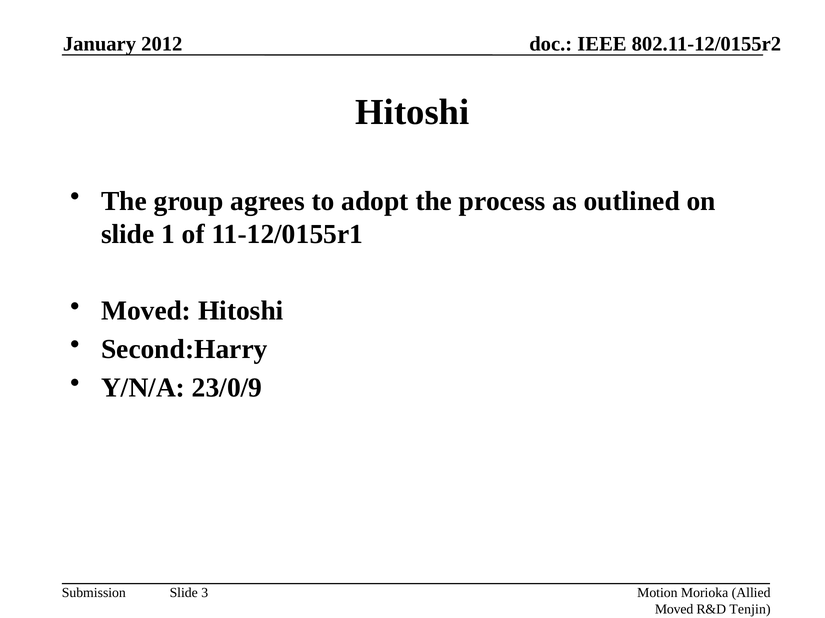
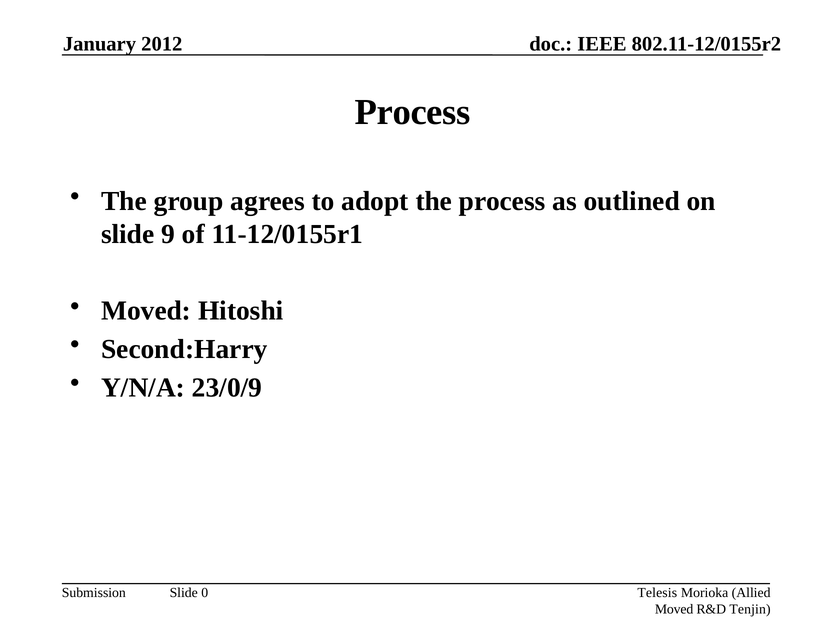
Hitoshi: Hitoshi -> Process (413, 113)
1: 1 -> 9 (168, 234)
Motion: Motion -> Telesis (657, 593)
3: 3 -> 0 (205, 594)
